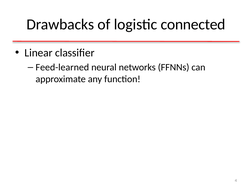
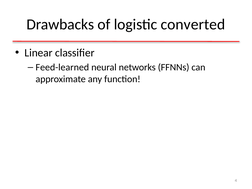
connected: connected -> converted (193, 24)
